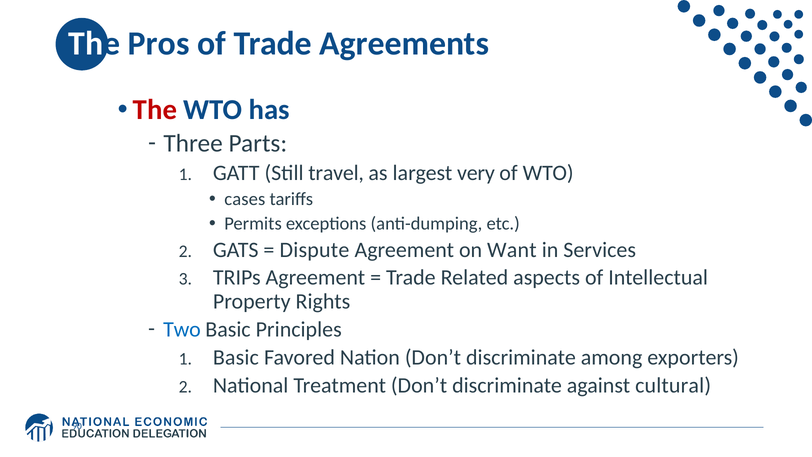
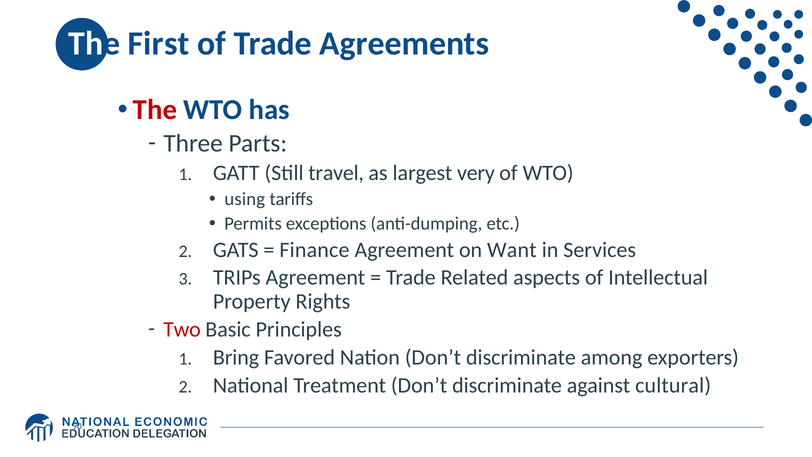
Pros: Pros -> First (159, 44)
cases: cases -> using (245, 199)
Dispute: Dispute -> Finance (314, 250)
Two colour: blue -> red (182, 329)
Basic: Basic -> Bring (236, 357)
